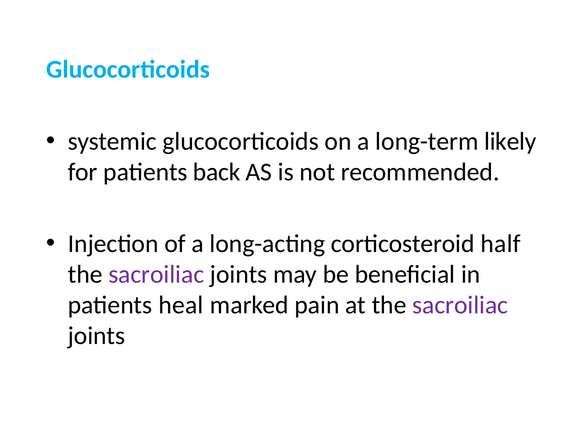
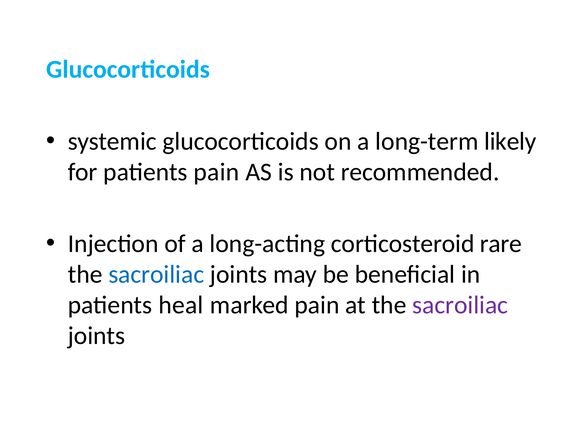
patients back: back -> pain (216, 172)
half: half -> rare (501, 244)
sacroiliac colour: purple -> blue (156, 274)
